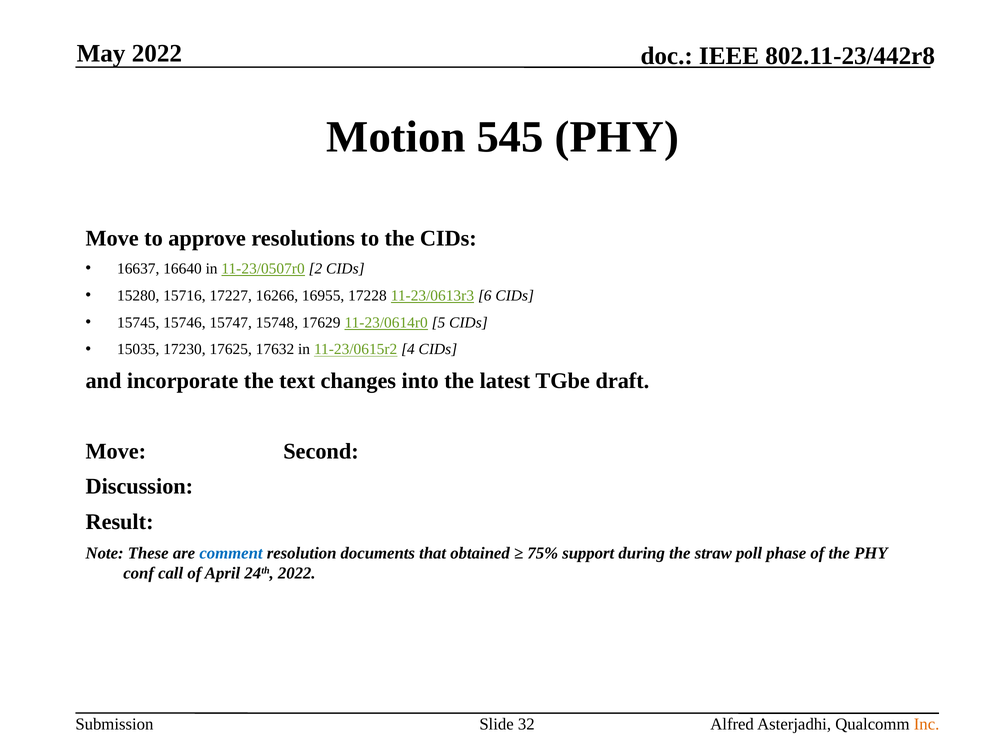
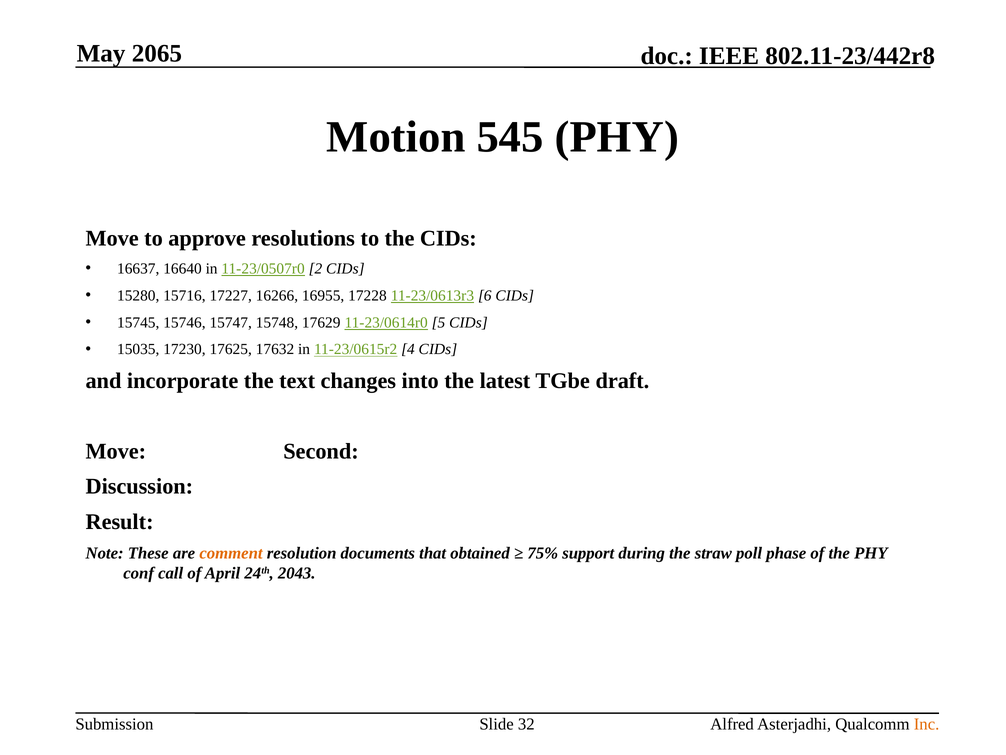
May 2022: 2022 -> 2065 (157, 53)
comment colour: blue -> orange (231, 553)
24th 2022: 2022 -> 2043 (297, 573)
